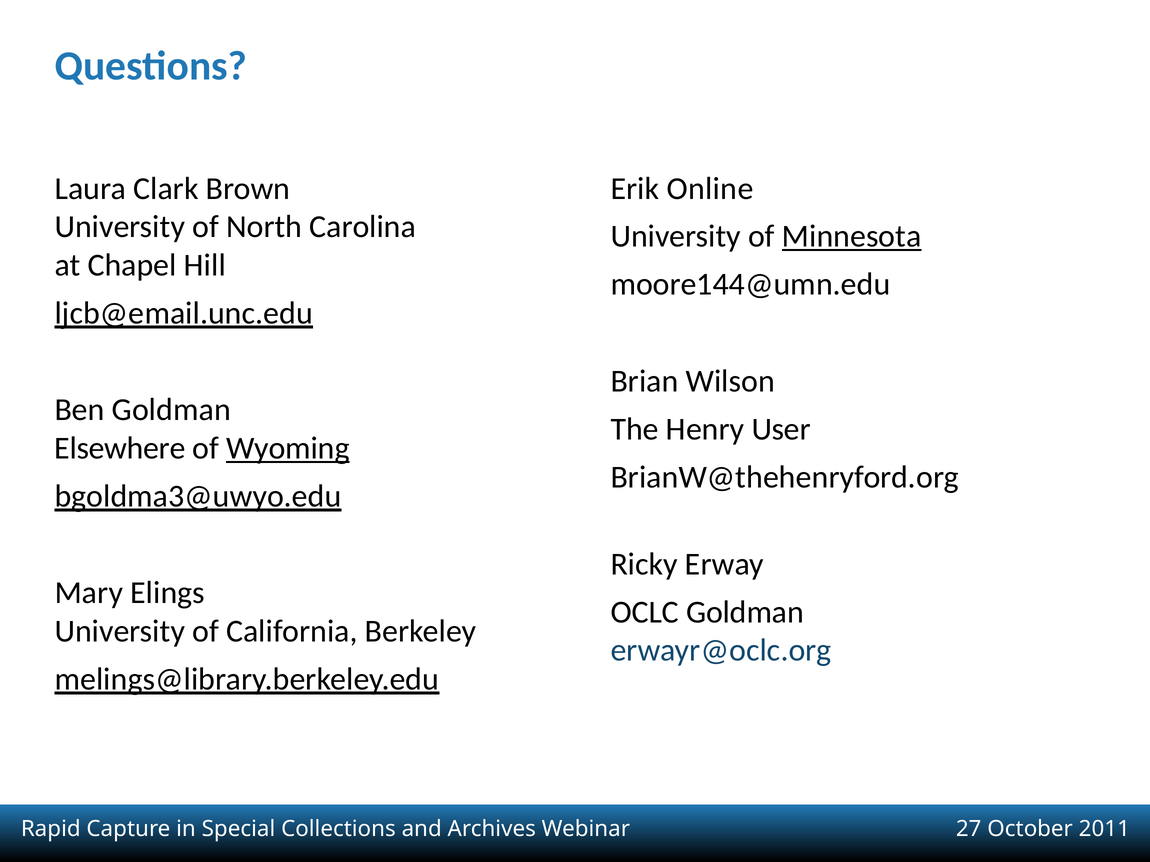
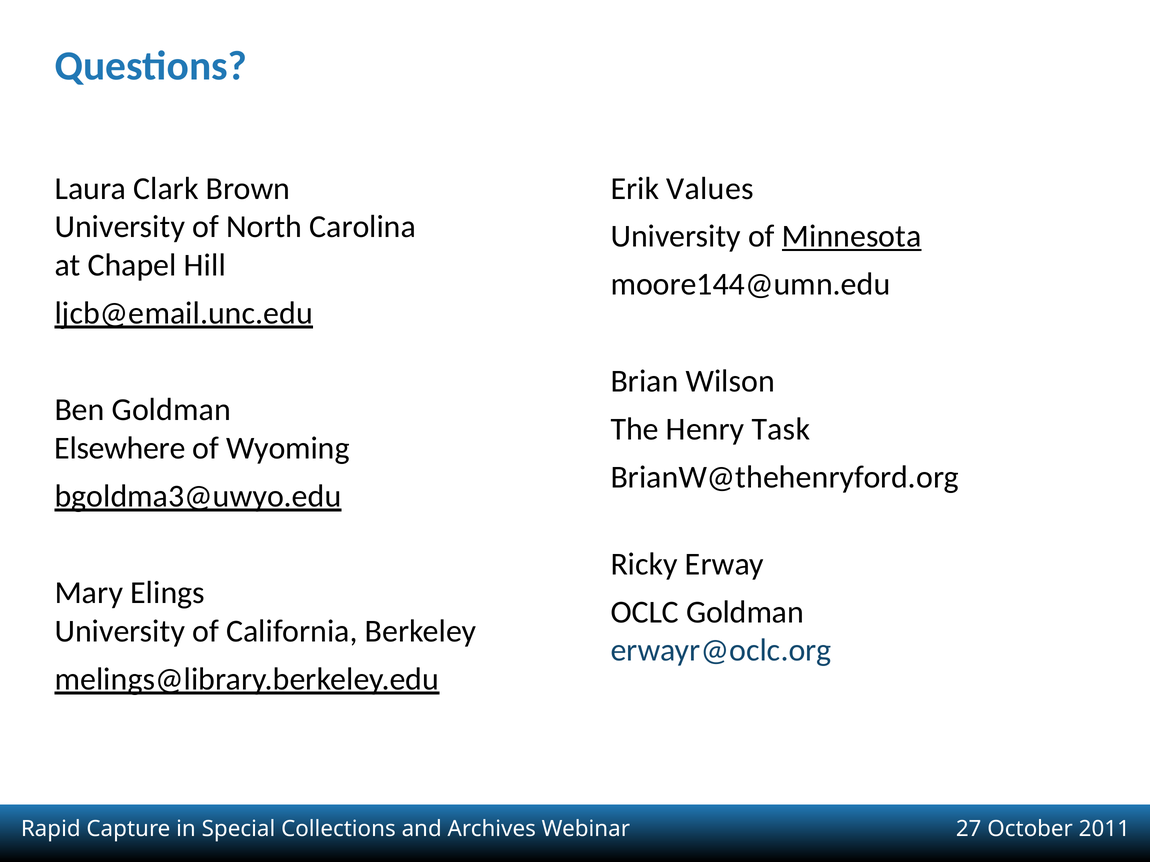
Online: Online -> Values (710, 189)
User: User -> Task (781, 429)
Wyoming underline: present -> none (288, 448)
